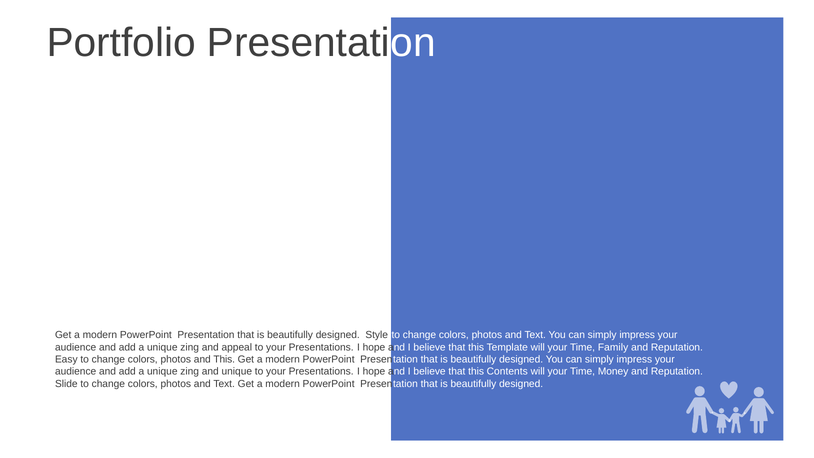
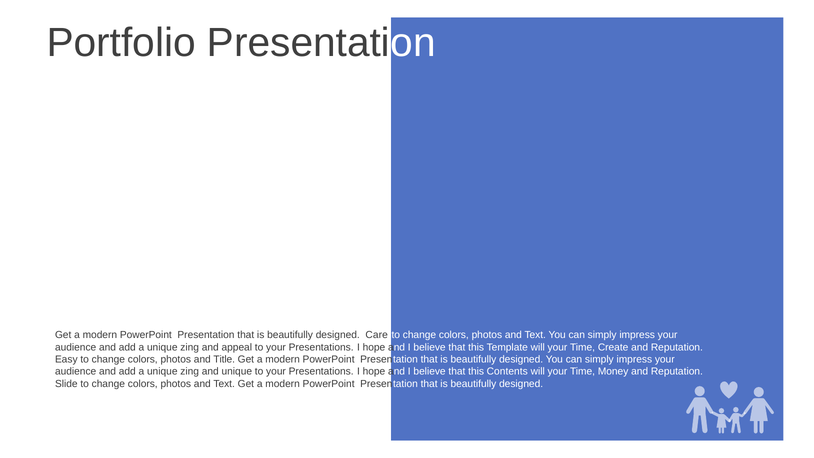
Style: Style -> Care (377, 335)
Family: Family -> Create (613, 347)
and This: This -> Title (224, 359)
